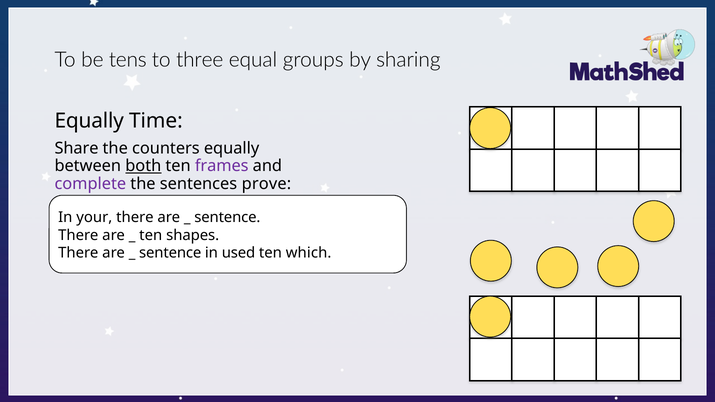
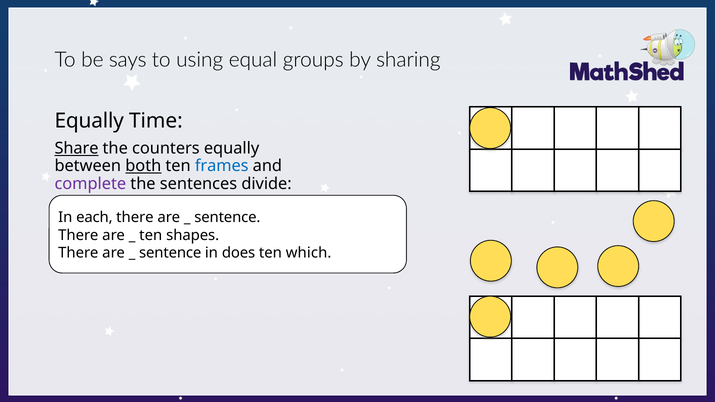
tens: tens -> says (128, 60)
three: three -> using (200, 60)
Share underline: none -> present (77, 148)
frames colour: purple -> blue (222, 166)
prove: prove -> divide (267, 184)
your: your -> each (94, 217)
used: used -> does (239, 253)
